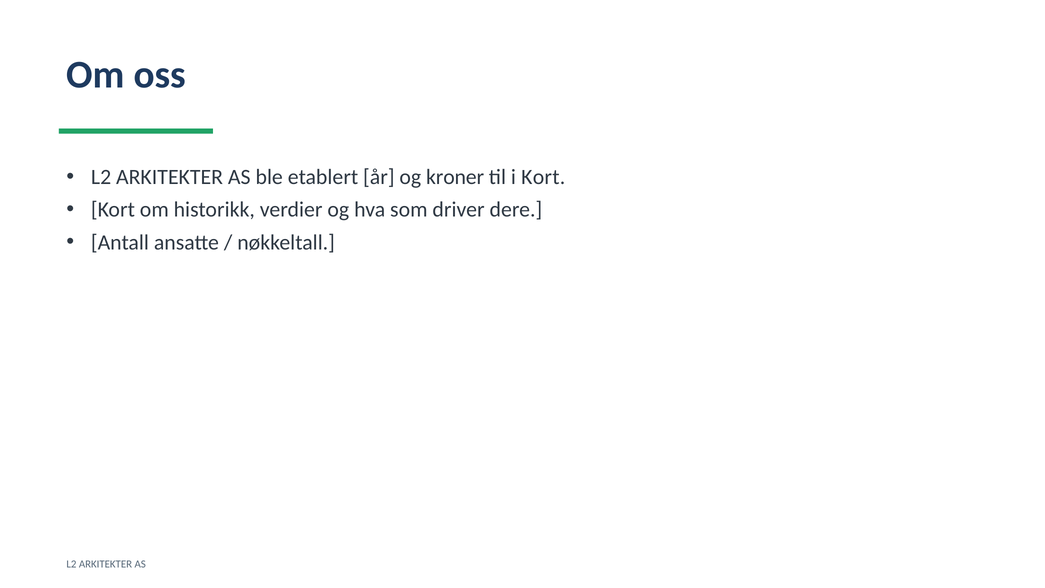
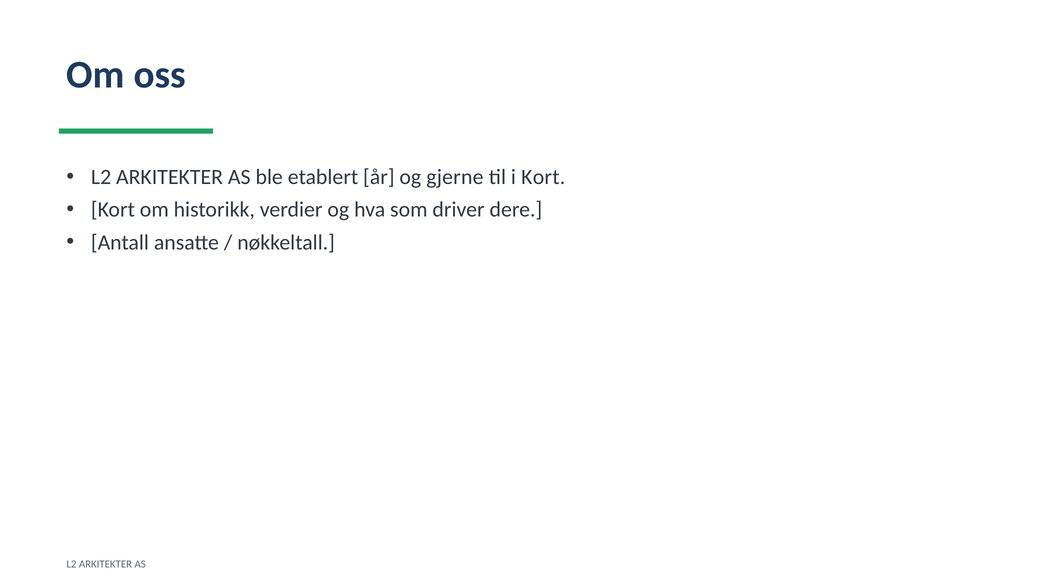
kroner: kroner -> gjerne (455, 177)
